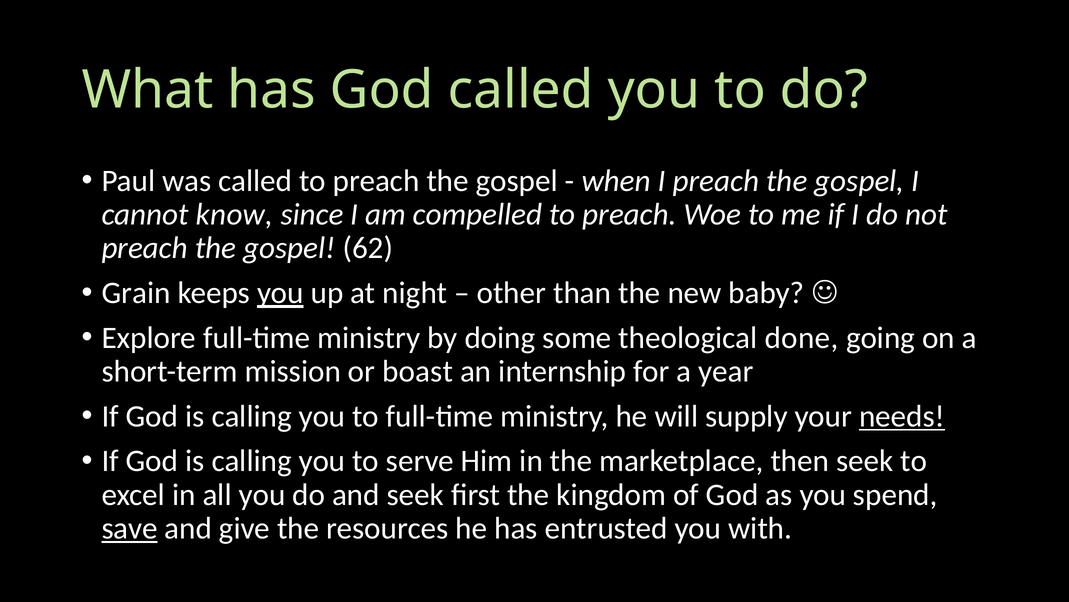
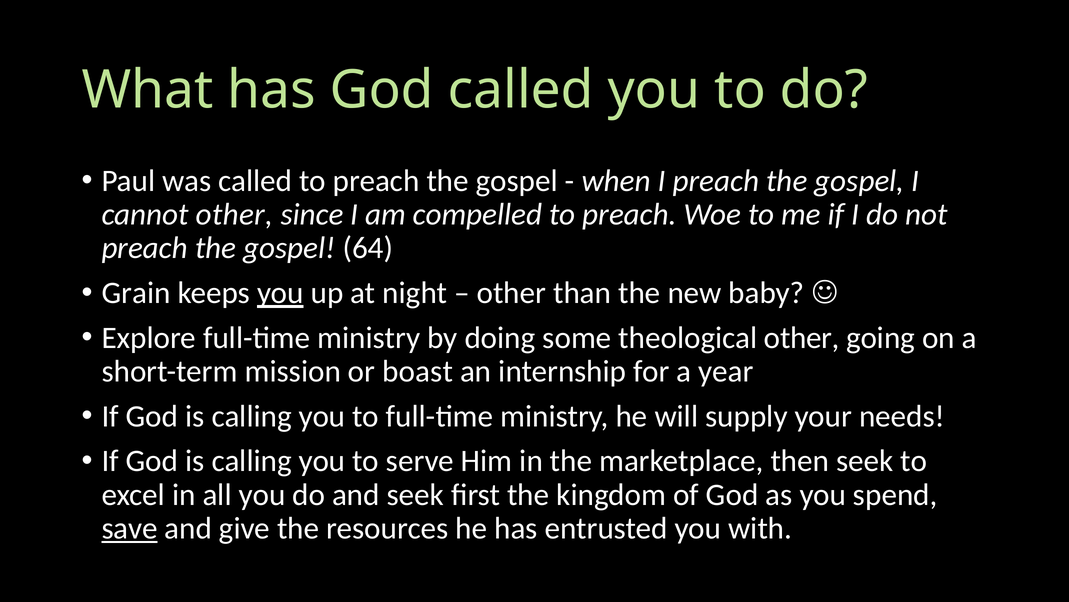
cannot know: know -> other (234, 214)
62: 62 -> 64 (368, 248)
theological done: done -> other (802, 337)
needs underline: present -> none (902, 416)
